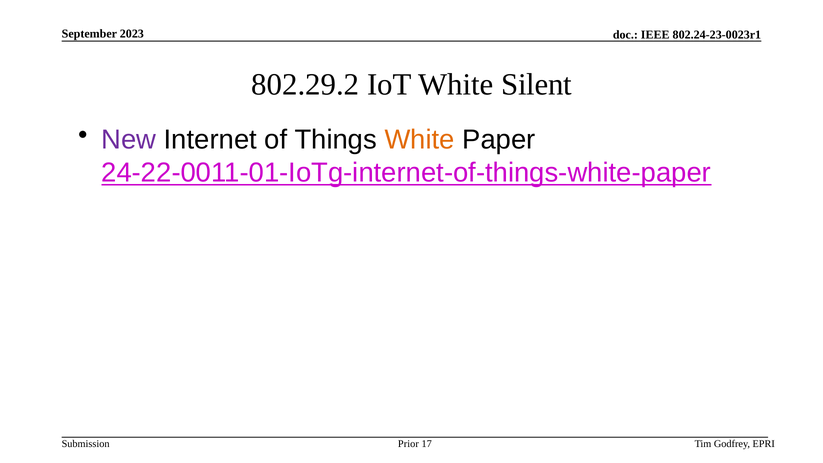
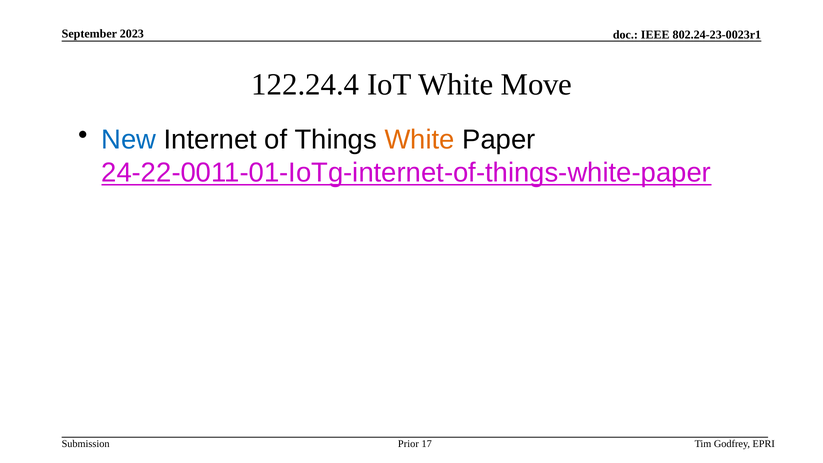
802.29.2: 802.29.2 -> 122.24.4 (305, 84)
Silent: Silent -> Move (537, 84)
New colour: purple -> blue (129, 140)
